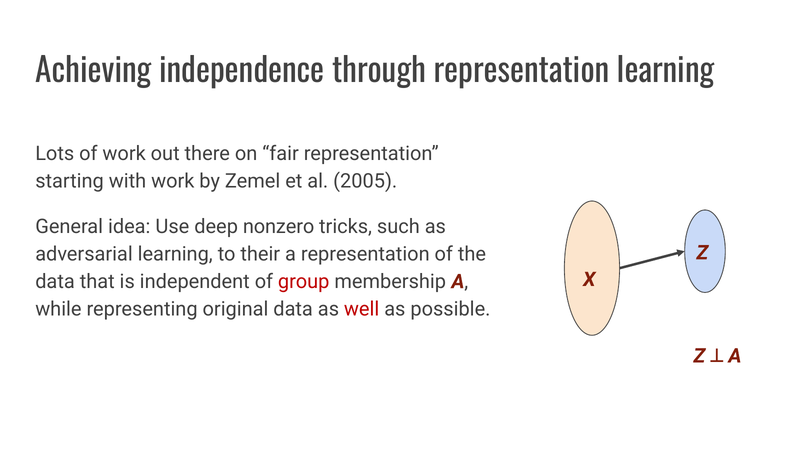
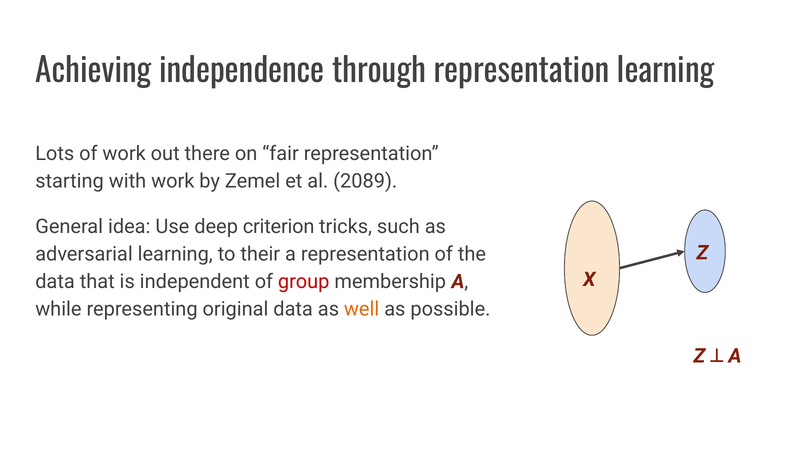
2005: 2005 -> 2089 (365, 181)
nonzero: nonzero -> criterion (279, 226)
well colour: red -> orange (362, 309)
